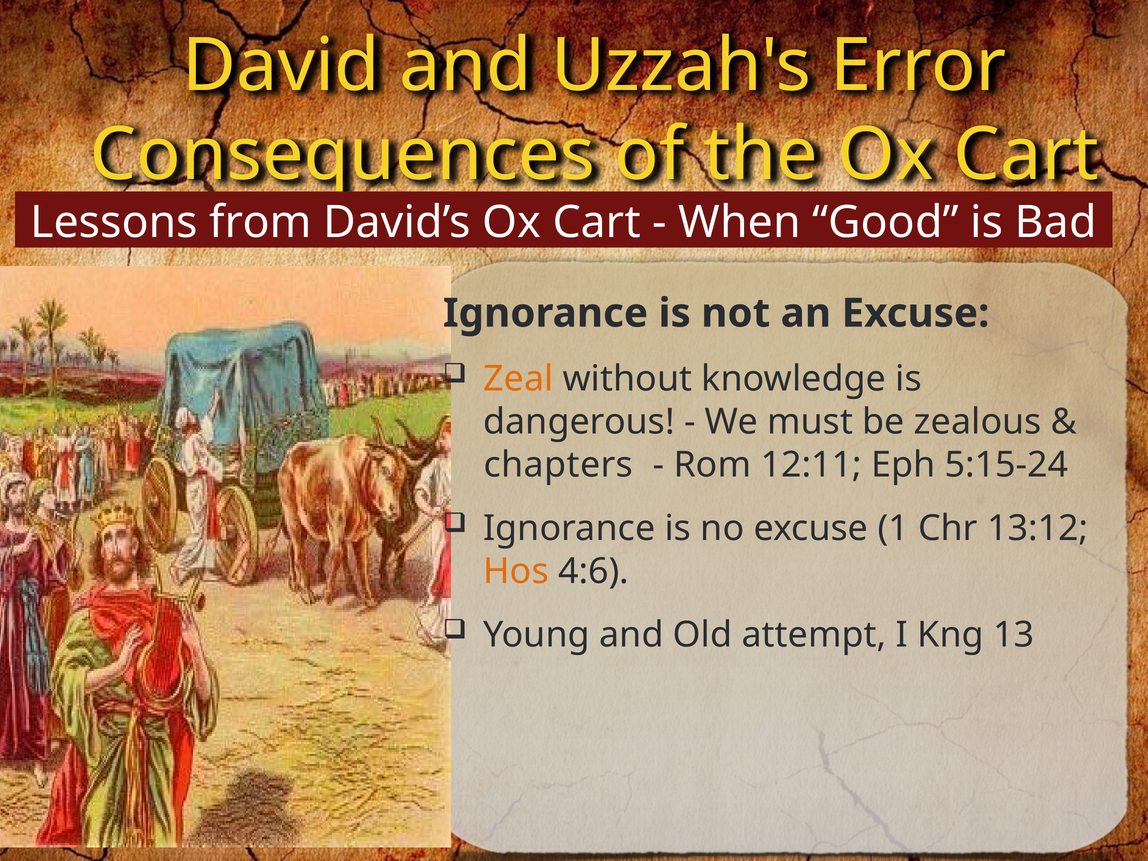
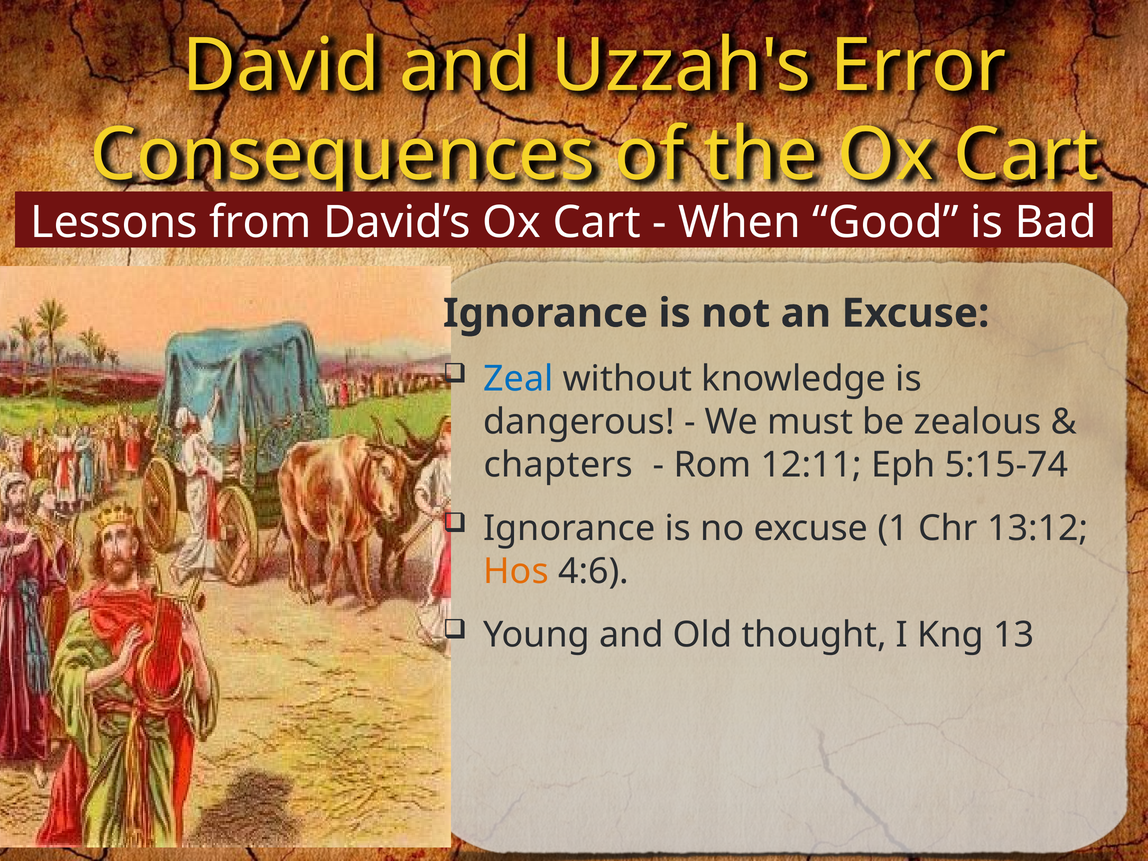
Zeal colour: orange -> blue (518, 379)
5:15-24: 5:15-24 -> 5:15-74 (1007, 465)
attempt: attempt -> thought (814, 635)
